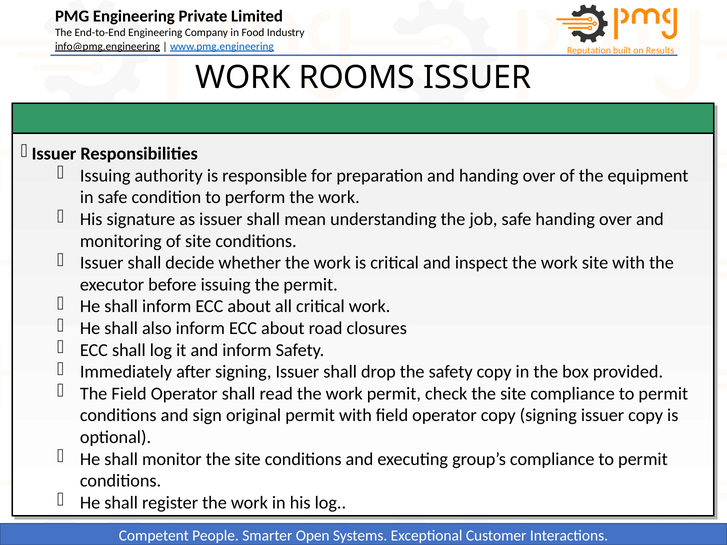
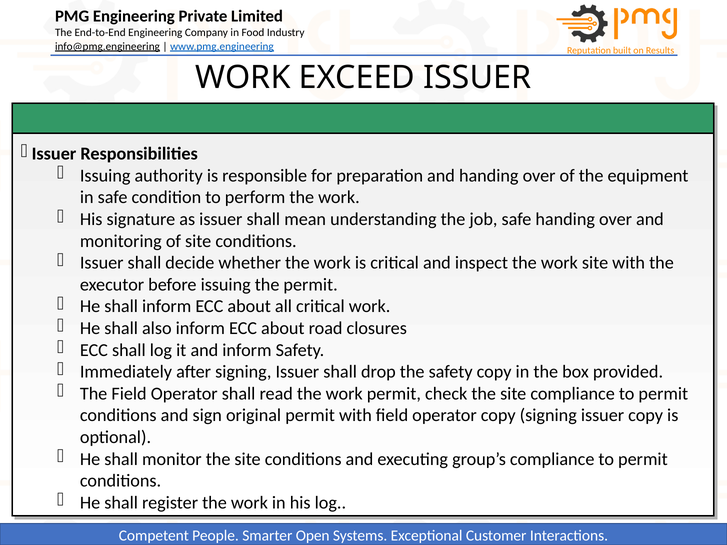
ROOMS: ROOMS -> EXCEED (357, 78)
